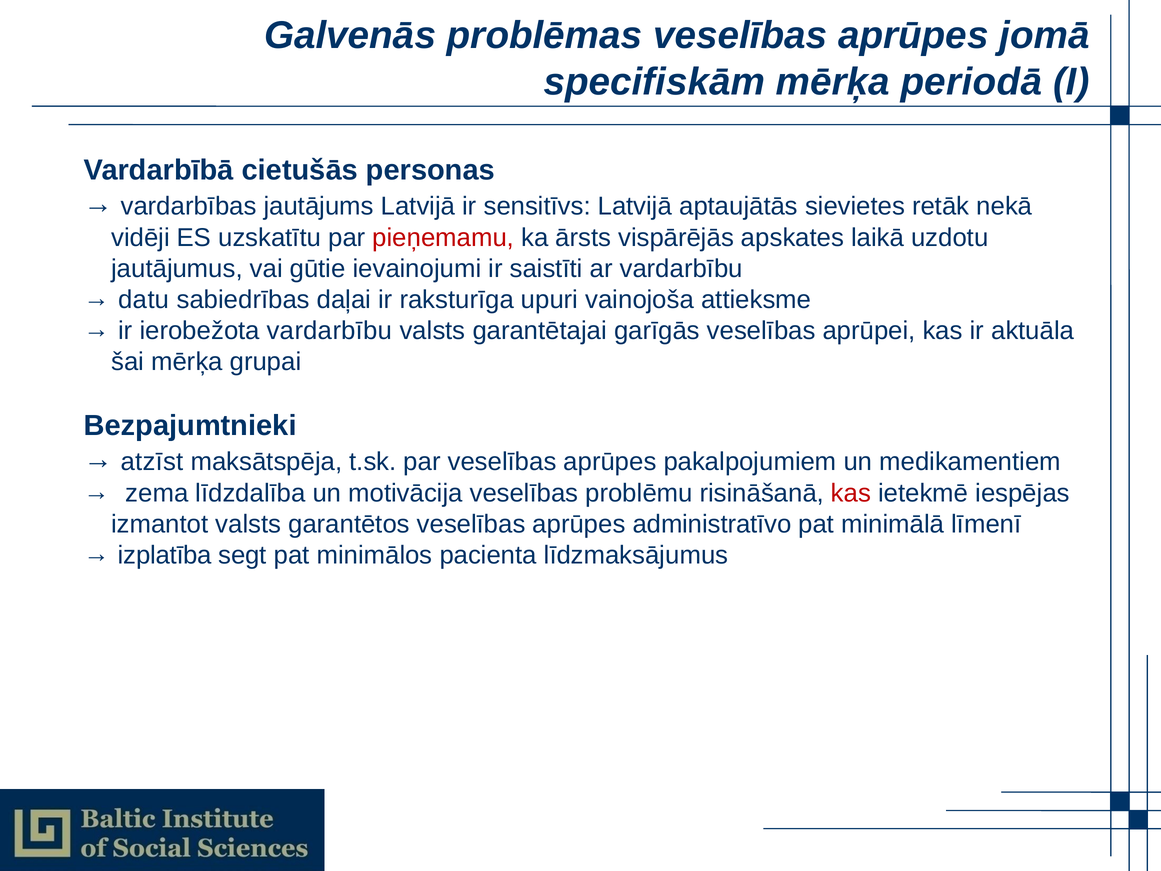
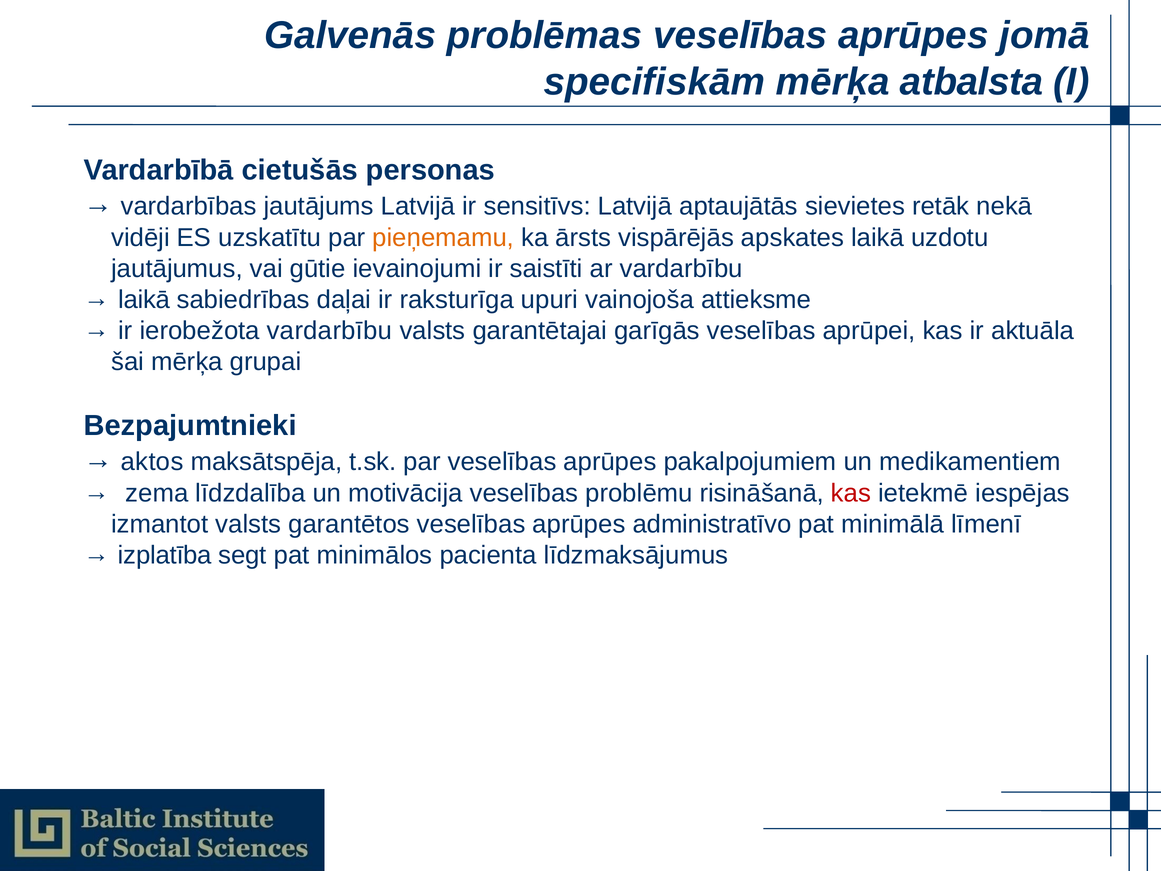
periodā: periodā -> atbalsta (972, 82)
pieņemamu colour: red -> orange (443, 238)
datu: datu -> laikā (144, 300)
atzīst: atzīst -> aktos (152, 461)
